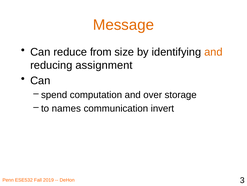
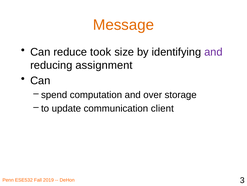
from: from -> took (101, 52)
and colour: orange -> purple (213, 52)
names: names -> update (66, 108)
invert: invert -> client (162, 108)
